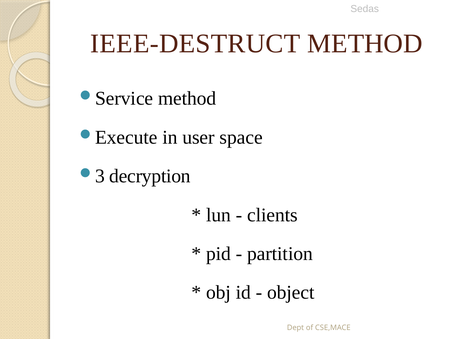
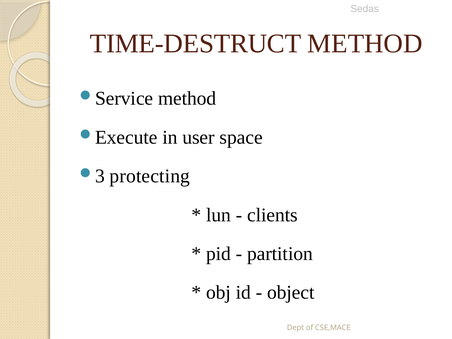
IEEE-DESTRUCT: IEEE-DESTRUCT -> TIME-DESTRUCT (196, 44)
decryption: decryption -> protecting (150, 176)
